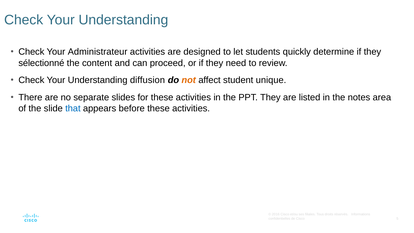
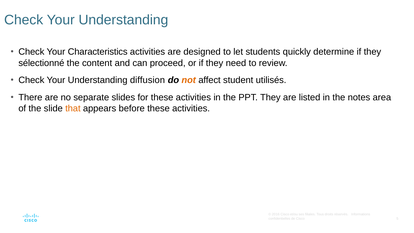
Administrateur: Administrateur -> Characteristics (98, 52)
unique: unique -> utilisés (271, 80)
that colour: blue -> orange (73, 108)
